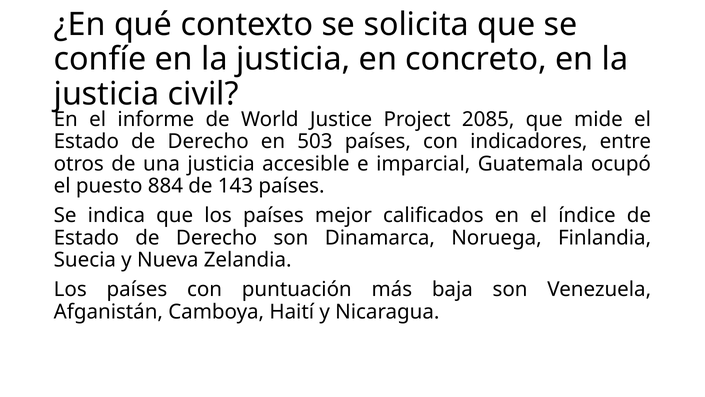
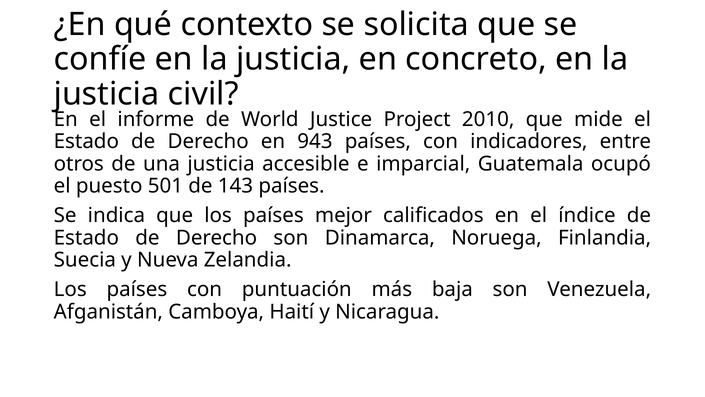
2085: 2085 -> 2010 (488, 119)
503: 503 -> 943 (315, 141)
884: 884 -> 501 (165, 186)
